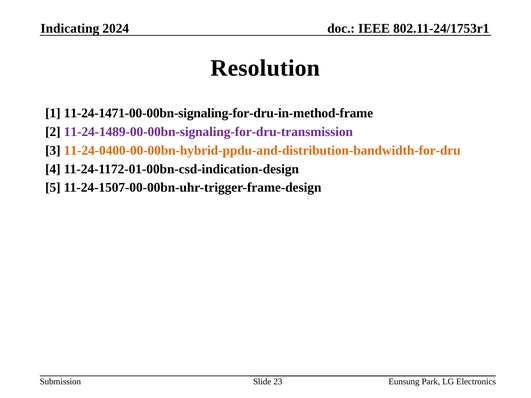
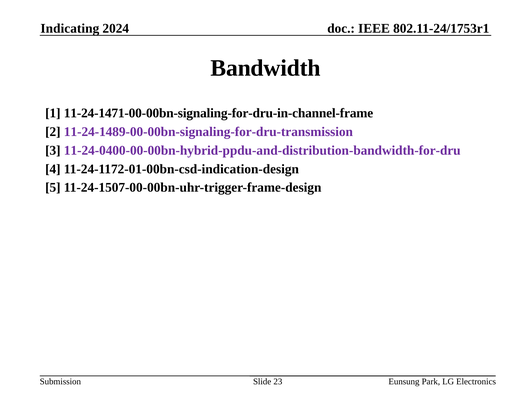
Resolution: Resolution -> Bandwidth (266, 68)
11-24-1471-00-00bn-signaling-for-dru-in-method-frame: 11-24-1471-00-00bn-signaling-for-dru-in-method-frame -> 11-24-1471-00-00bn-signaling-for-dru-in-channel-frame (218, 113)
11-24-0400-00-00bn-hybrid-ppdu-and-distribution-bandwidth-for-dru colour: orange -> purple (262, 151)
